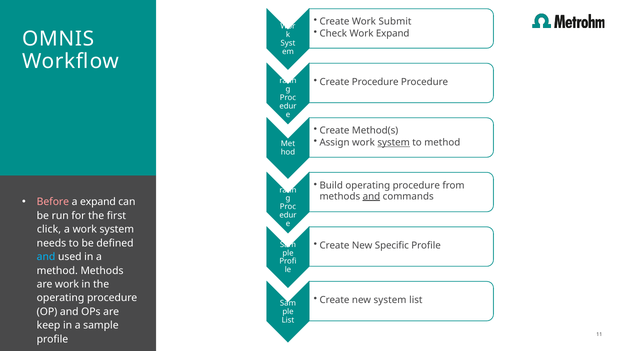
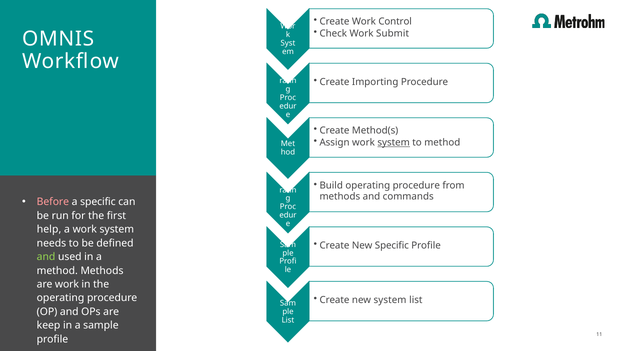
Submit: Submit -> Control (395, 21)
Work Expand: Expand -> Submit (393, 33)
Procedure: Procedure -> Importing (375, 82)
and underline: present -> none (371, 196)
a expand: expand -> specific (98, 202)
click: click -> help (49, 229)
and colour: light blue -> light green (46, 257)
